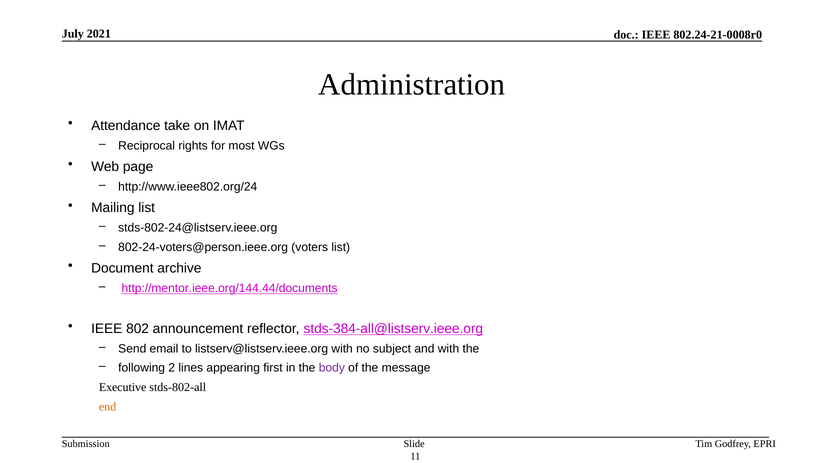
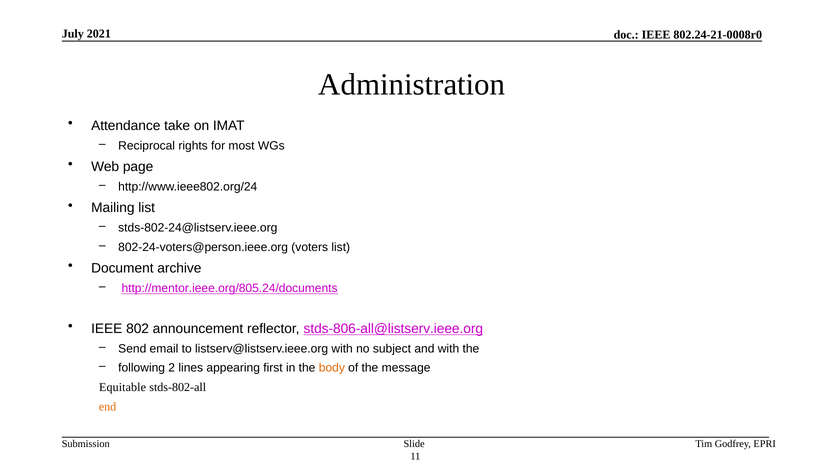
http://mentor.ieee.org/144.44/documents: http://mentor.ieee.org/144.44/documents -> http://mentor.ieee.org/805.24/documents (230, 289)
stds-384-all@listserv.ieee.org: stds-384-all@listserv.ieee.org -> stds-806-all@listserv.ieee.org (393, 329)
body colour: purple -> orange (332, 368)
Executive: Executive -> Equitable (123, 388)
